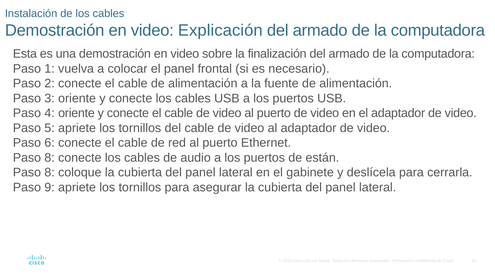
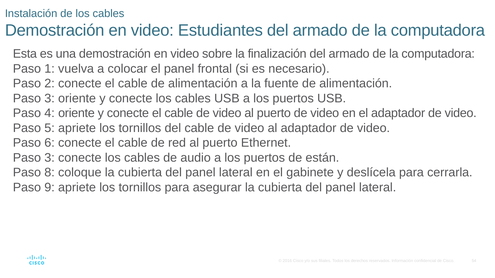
Explicación: Explicación -> Estudiantes (220, 30)
8: 8 -> 3 (50, 158)
